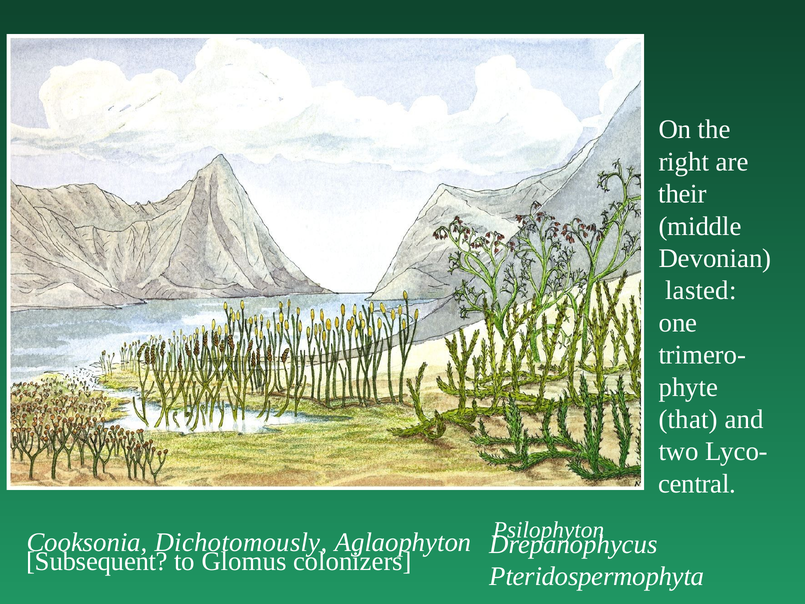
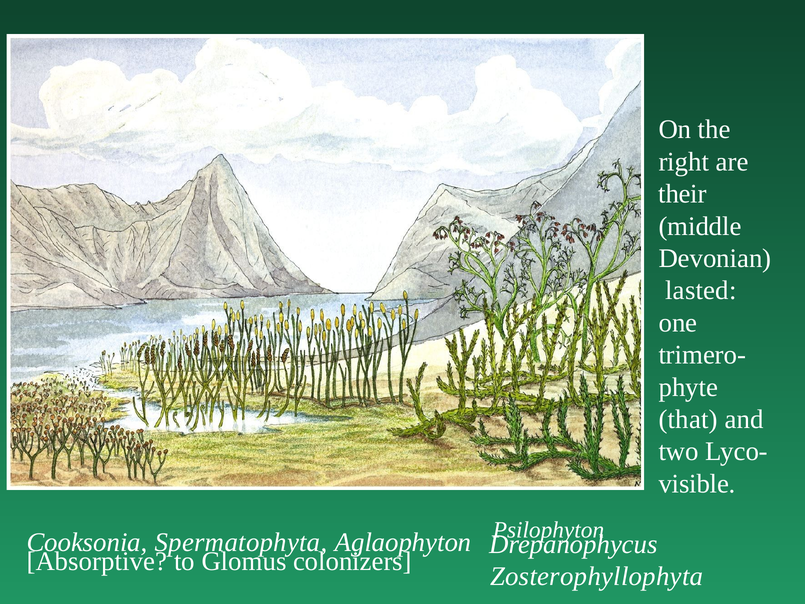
central: central -> visible (697, 484)
Dichotomously: Dichotomously -> Spermatophyta (241, 542)
Subsequent: Subsequent -> Absorptive (97, 561)
Pteridospermophyta: Pteridospermophyta -> Zosterophyllophyta (597, 576)
